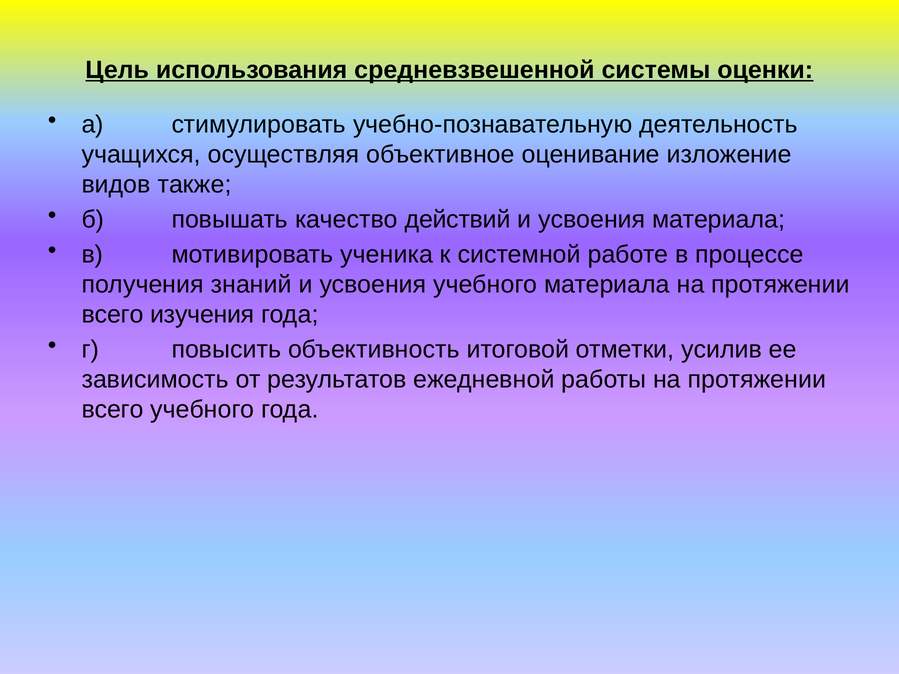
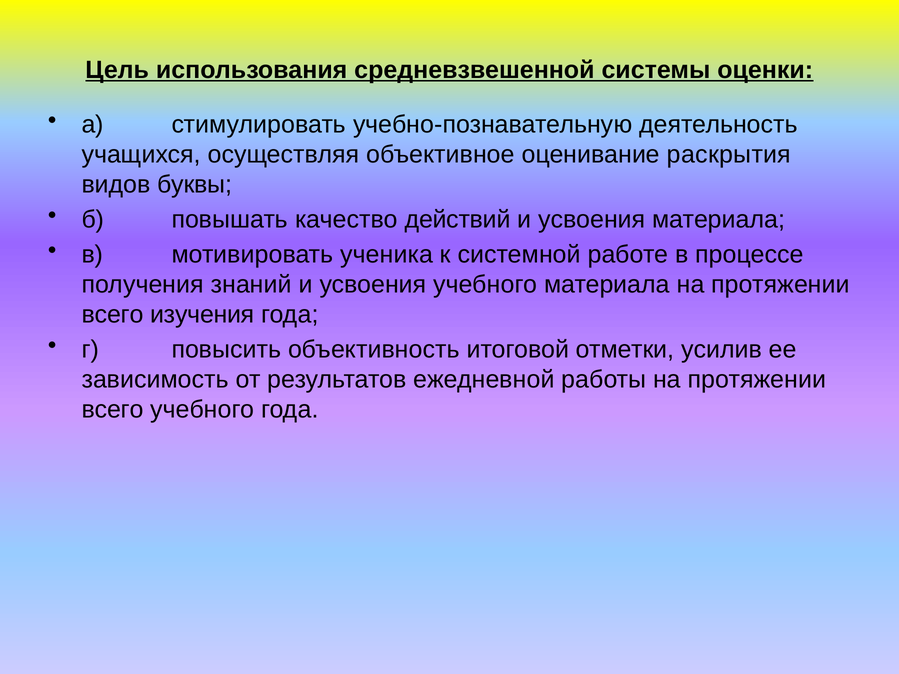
изложение: изложение -> раскрытия (729, 155)
также: также -> буквы (195, 185)
